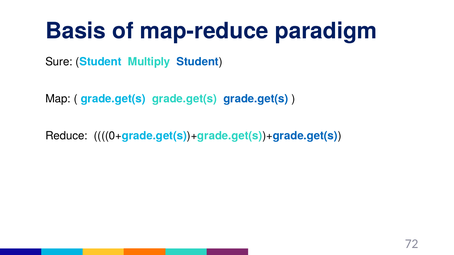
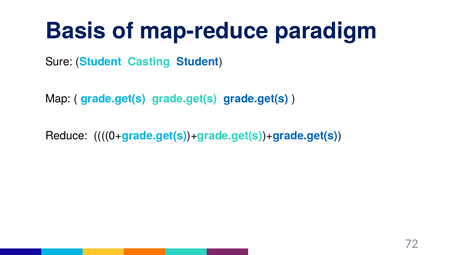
Multiply: Multiply -> Casting (149, 62)
